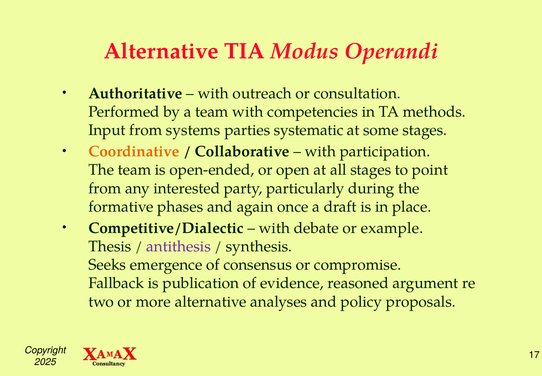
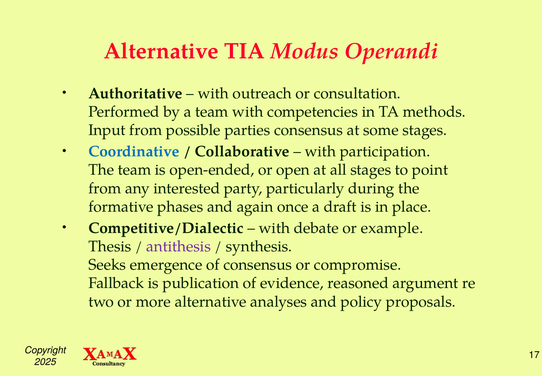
systems: systems -> possible (193, 130)
parties systematic: systematic -> consensus (309, 130)
Coordinative colour: orange -> blue (134, 151)
